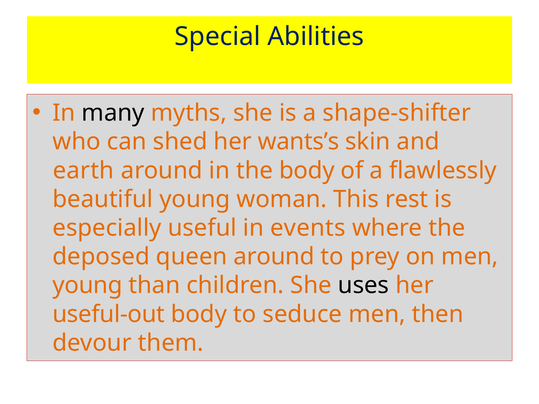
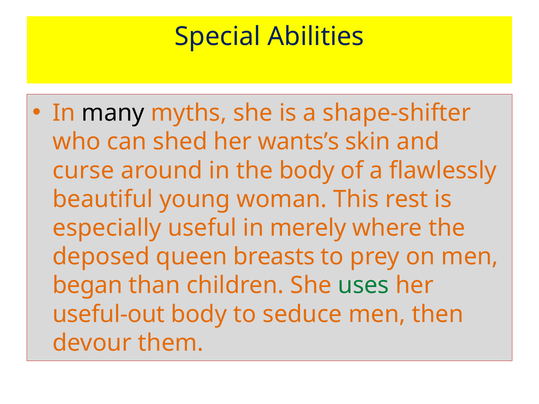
earth: earth -> curse (84, 171)
events: events -> merely (308, 228)
queen around: around -> breasts (274, 257)
young: young -> began (88, 286)
uses colour: black -> green (364, 286)
